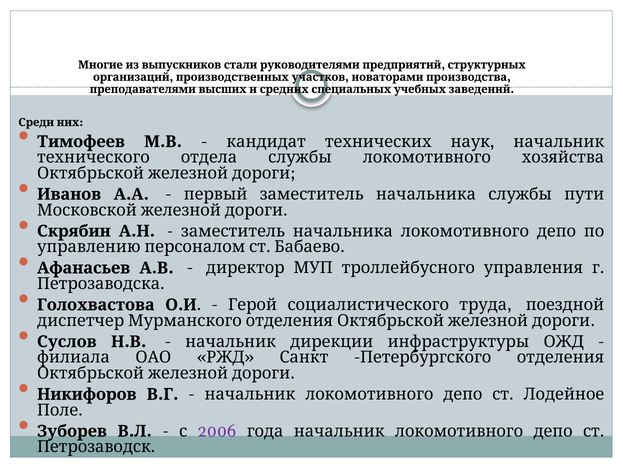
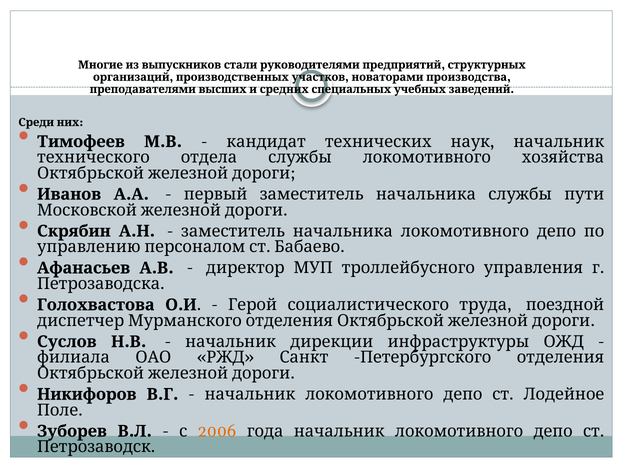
2006 colour: purple -> orange (217, 431)
